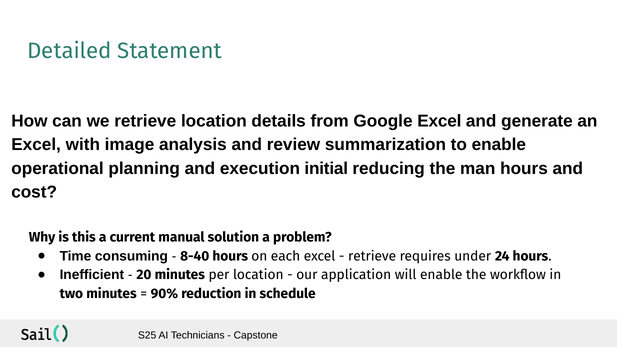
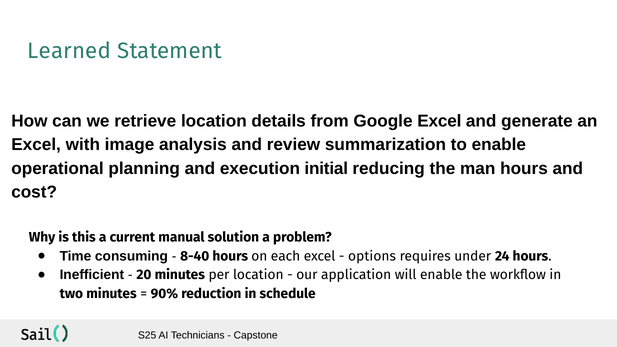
Detailed: Detailed -> Learned (69, 51)
retrieve: retrieve -> options (372, 256)
